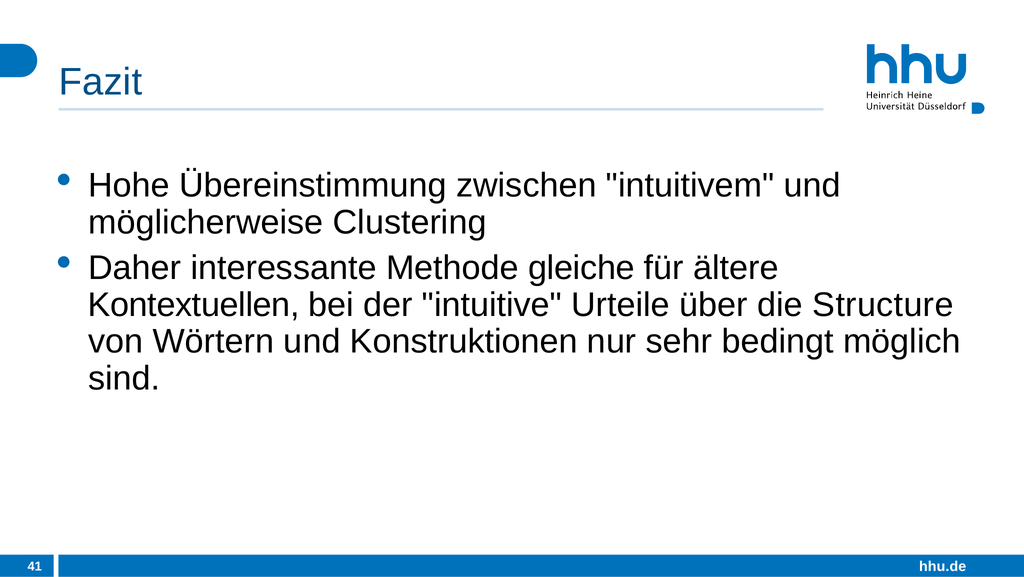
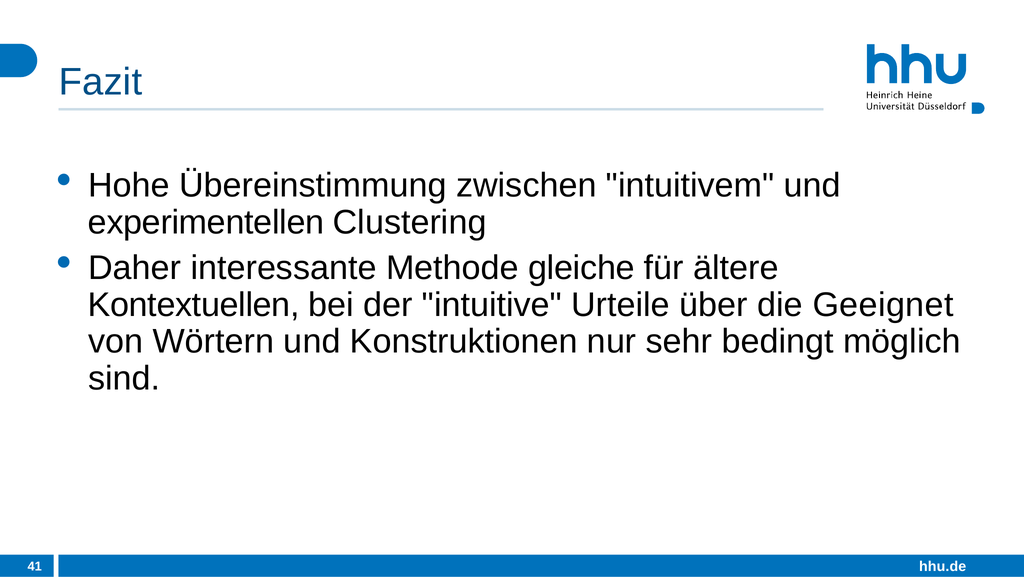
möglicherweise: möglicherweise -> experimentellen (206, 222)
Structure: Structure -> Geeignet (883, 305)
